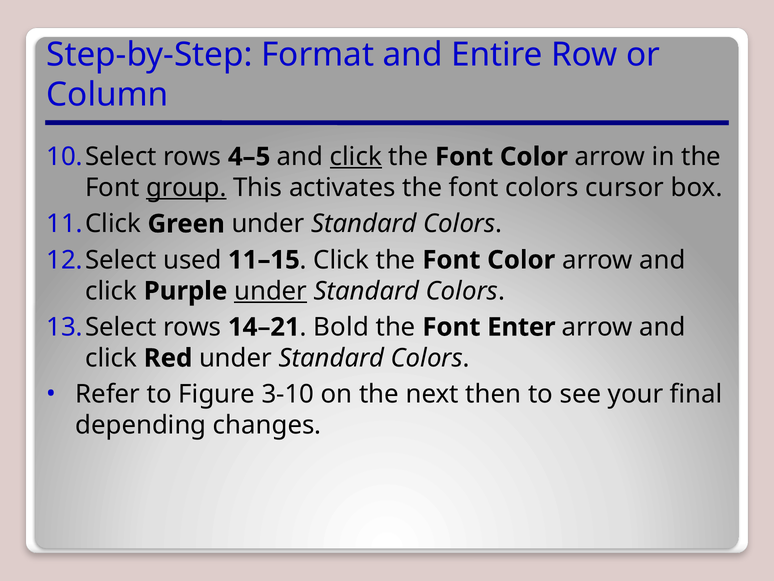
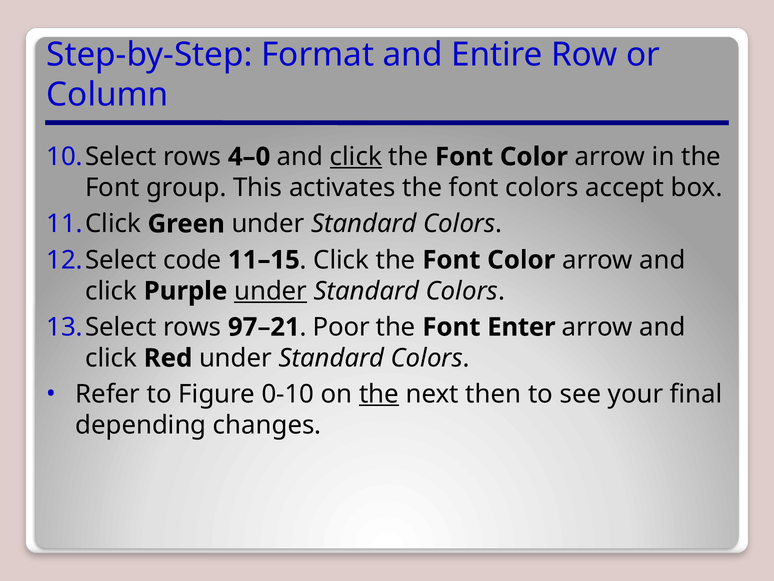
4–5: 4–5 -> 4–0 (249, 157)
group underline: present -> none (186, 188)
cursor: cursor -> accept (625, 188)
used: used -> code (192, 260)
14–21: 14–21 -> 97–21 (264, 327)
Bold: Bold -> Poor (341, 327)
3-10: 3-10 -> 0-10 (288, 394)
the underline: none -> present (379, 394)
